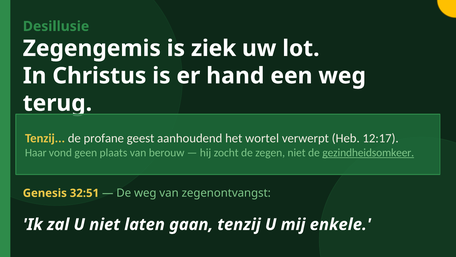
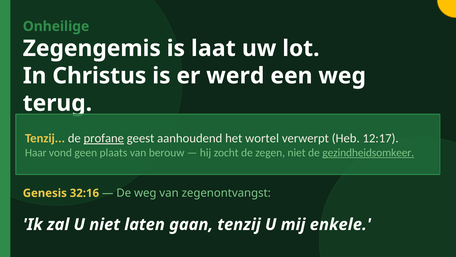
Desillusie: Desillusie -> Onheilige (56, 26)
ziek: ziek -> laat (213, 48)
hand: hand -> werd (235, 76)
profane underline: none -> present (104, 138)
32:51: 32:51 -> 32:16 (84, 193)
